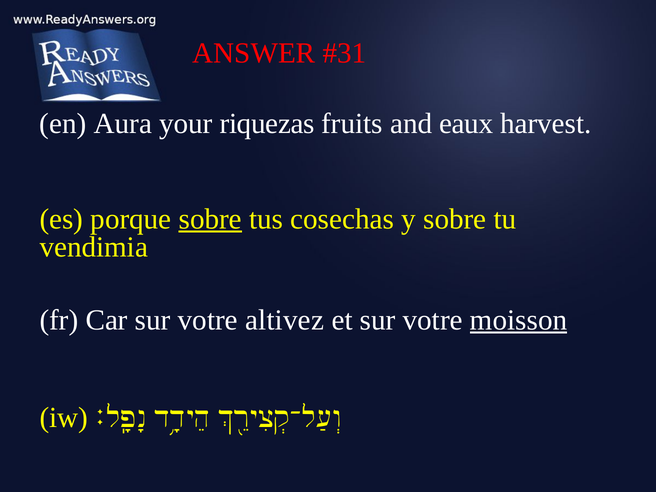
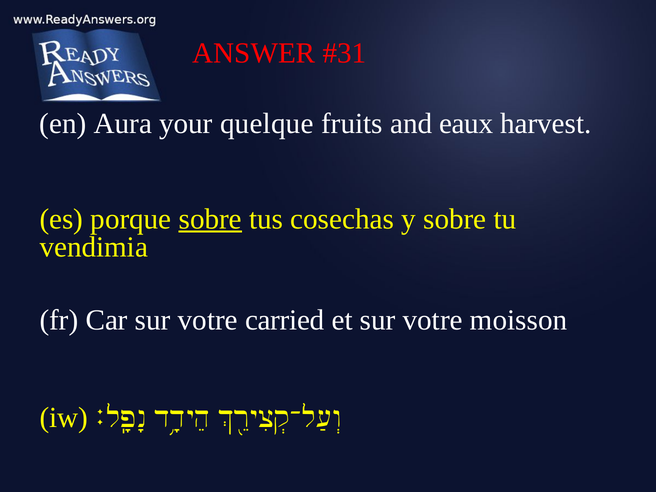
riquezas: riquezas -> quelque (267, 124)
altivez: altivez -> carried (285, 320)
moisson underline: present -> none (519, 320)
